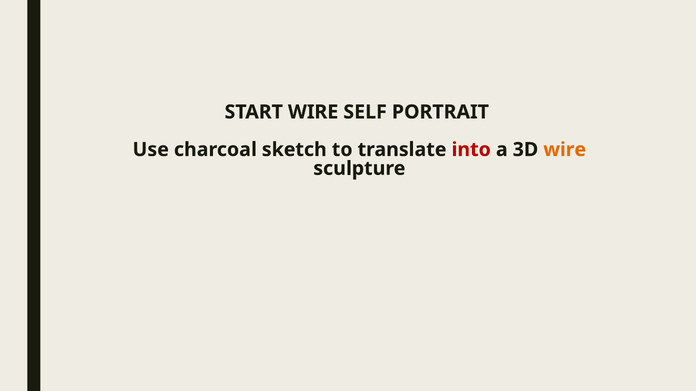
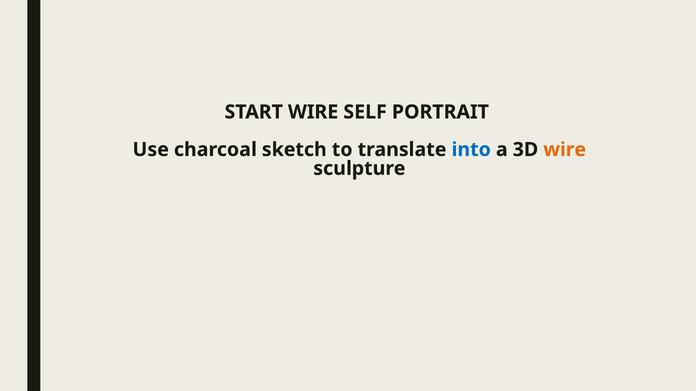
into colour: red -> blue (471, 150)
